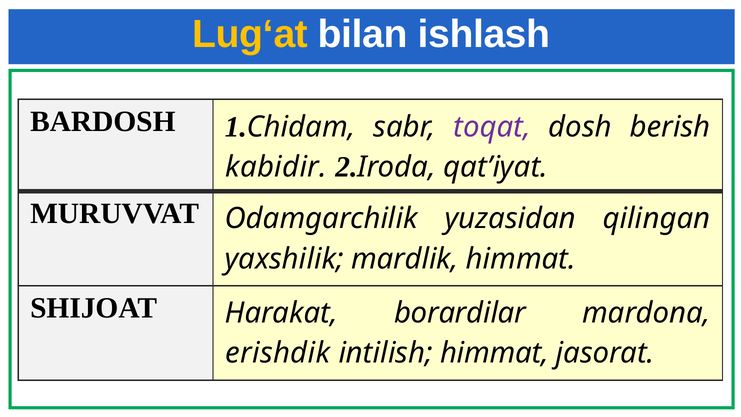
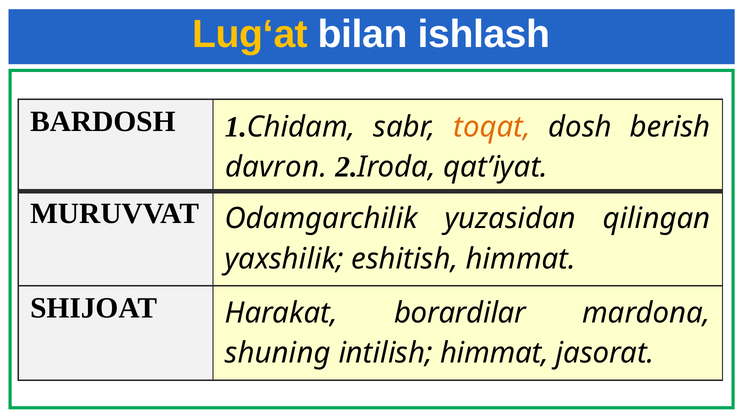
toqat colour: purple -> orange (492, 127)
kabidir: kabidir -> davron (276, 167)
mardlik: mardlik -> eshitish (405, 259)
erishdik: erishdik -> shuning (278, 353)
